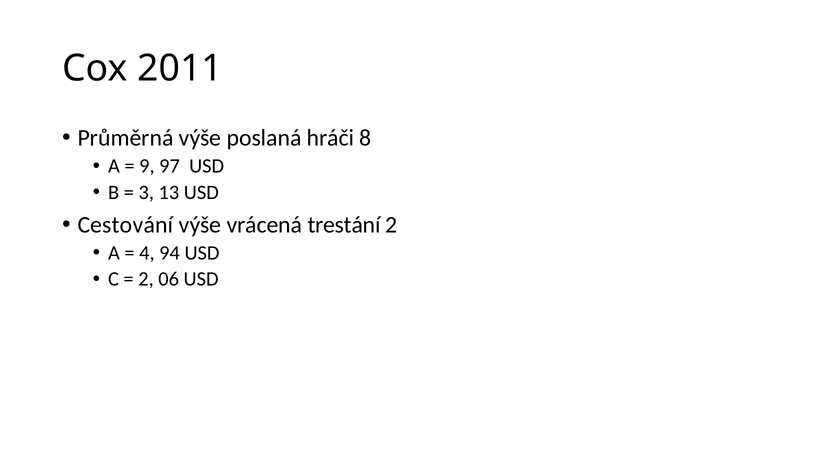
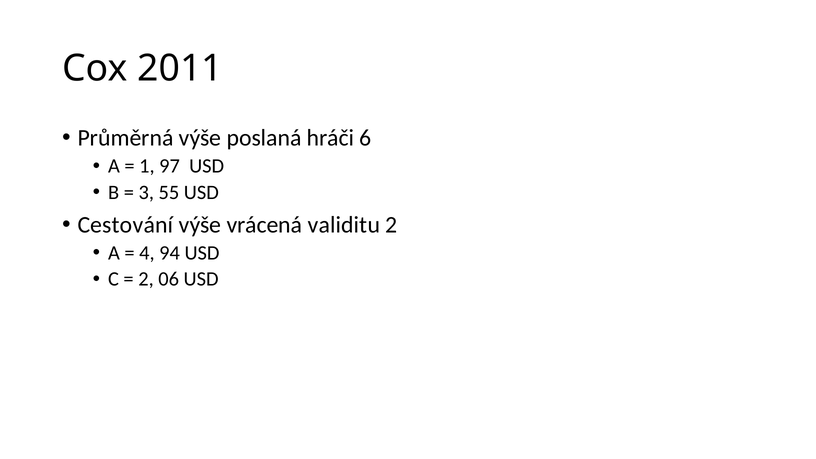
8: 8 -> 6 (365, 138)
9: 9 -> 1 (147, 166)
13: 13 -> 55 (169, 192)
trestání: trestání -> validitu (344, 225)
